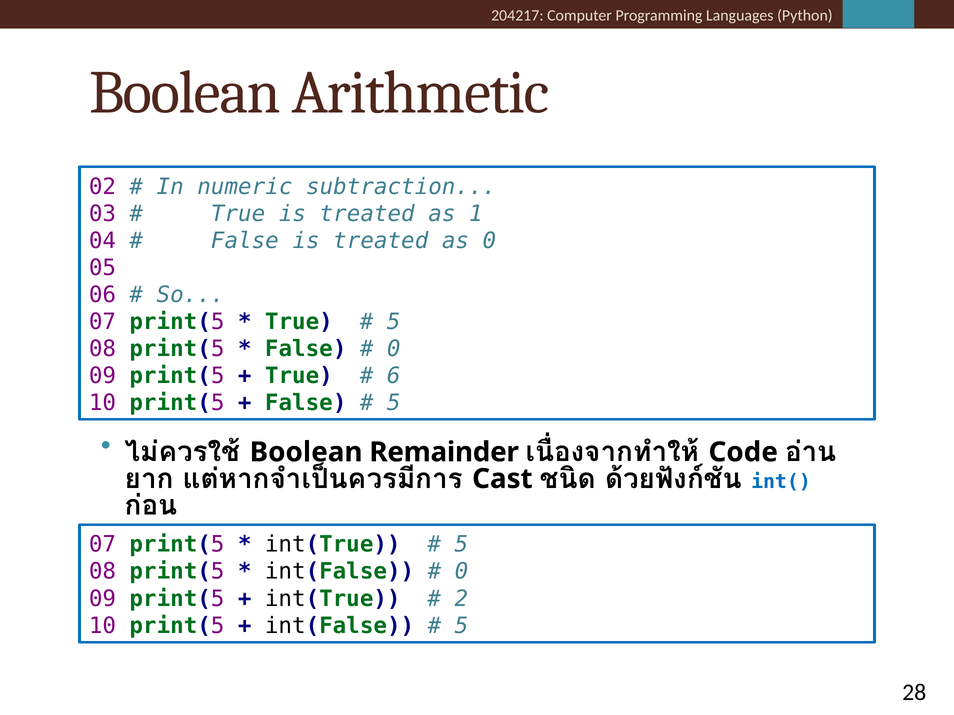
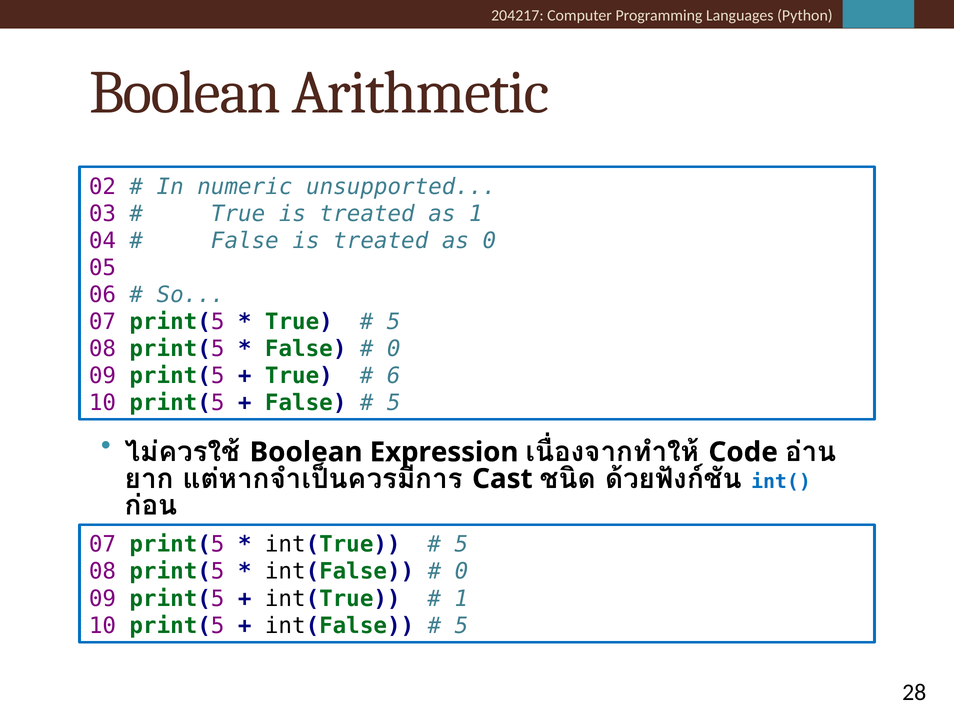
subtraction: subtraction -> unsupported (401, 187)
Remainder: Remainder -> Expression (444, 452)
2: 2 -> 1 (461, 599)
